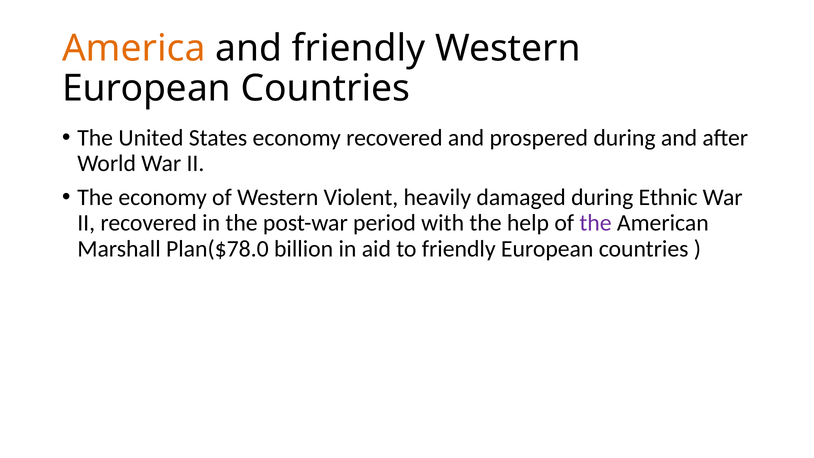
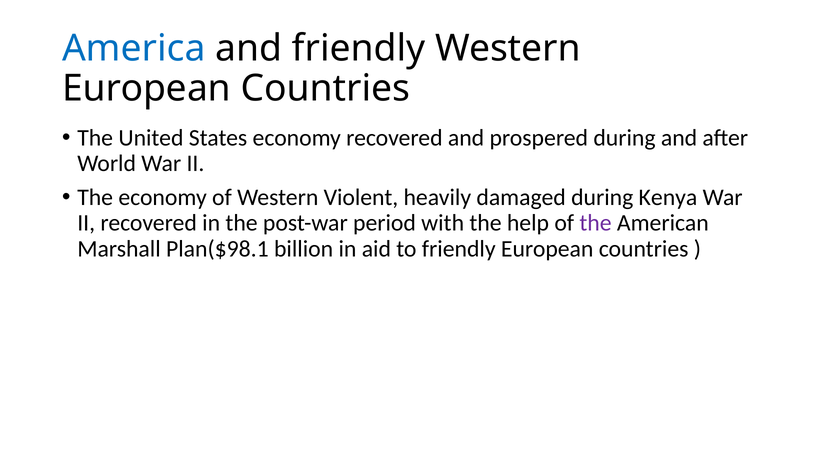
America colour: orange -> blue (134, 48)
Ethnic: Ethnic -> Kenya (668, 197)
Plan($78.0: Plan($78.0 -> Plan($98.1 (217, 249)
